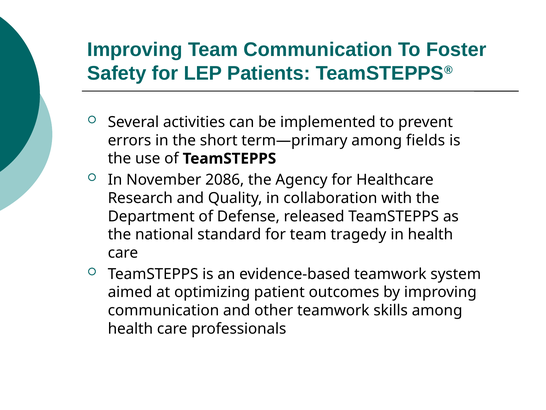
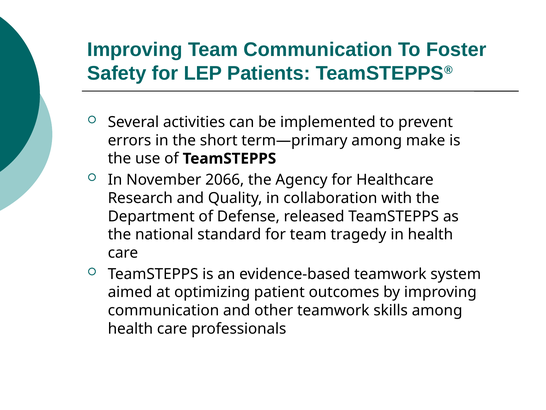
fields: fields -> make (426, 140)
2086: 2086 -> 2066 (225, 180)
